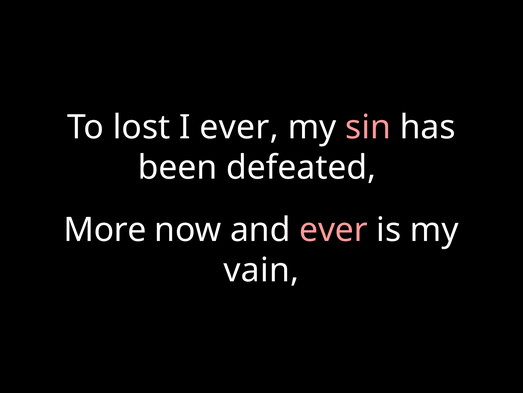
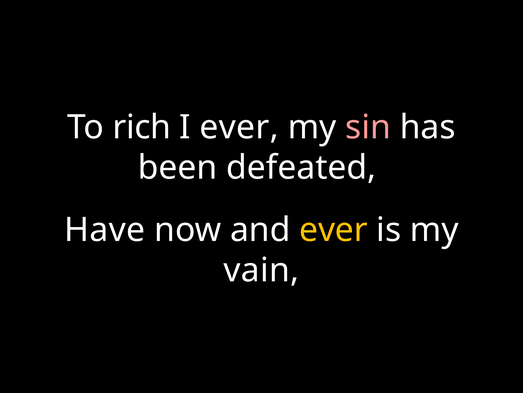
lost: lost -> rich (142, 127)
More: More -> Have (105, 229)
ever colour: pink -> yellow (333, 229)
